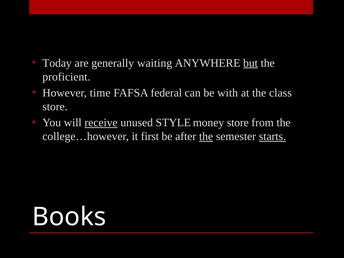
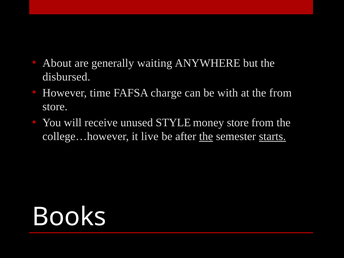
Today: Today -> About (57, 63)
but underline: present -> none (251, 63)
proficient: proficient -> disbursed (66, 77)
federal: federal -> charge (166, 93)
the class: class -> from (280, 93)
receive underline: present -> none (101, 123)
first: first -> live (150, 136)
